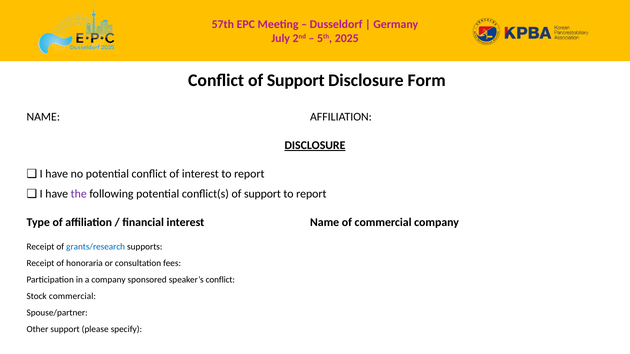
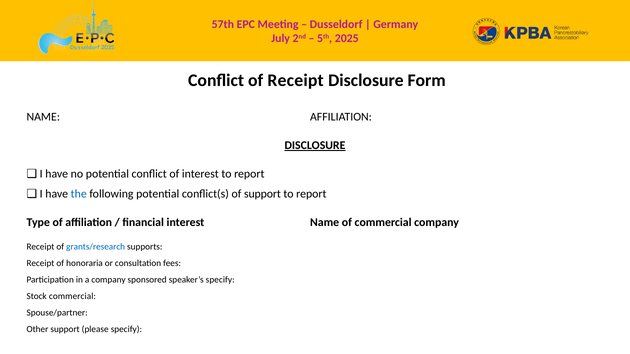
Conflict of Support: Support -> Receipt (296, 81)
the colour: purple -> blue (79, 194)
speaker’s conflict: conflict -> specify (220, 280)
